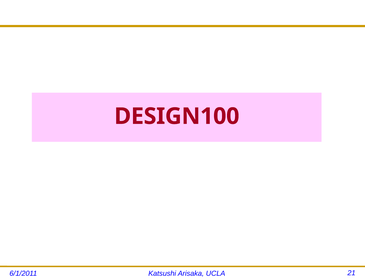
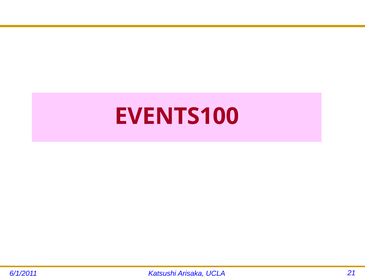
DESIGN100: DESIGN100 -> EVENTS100 (177, 116)
